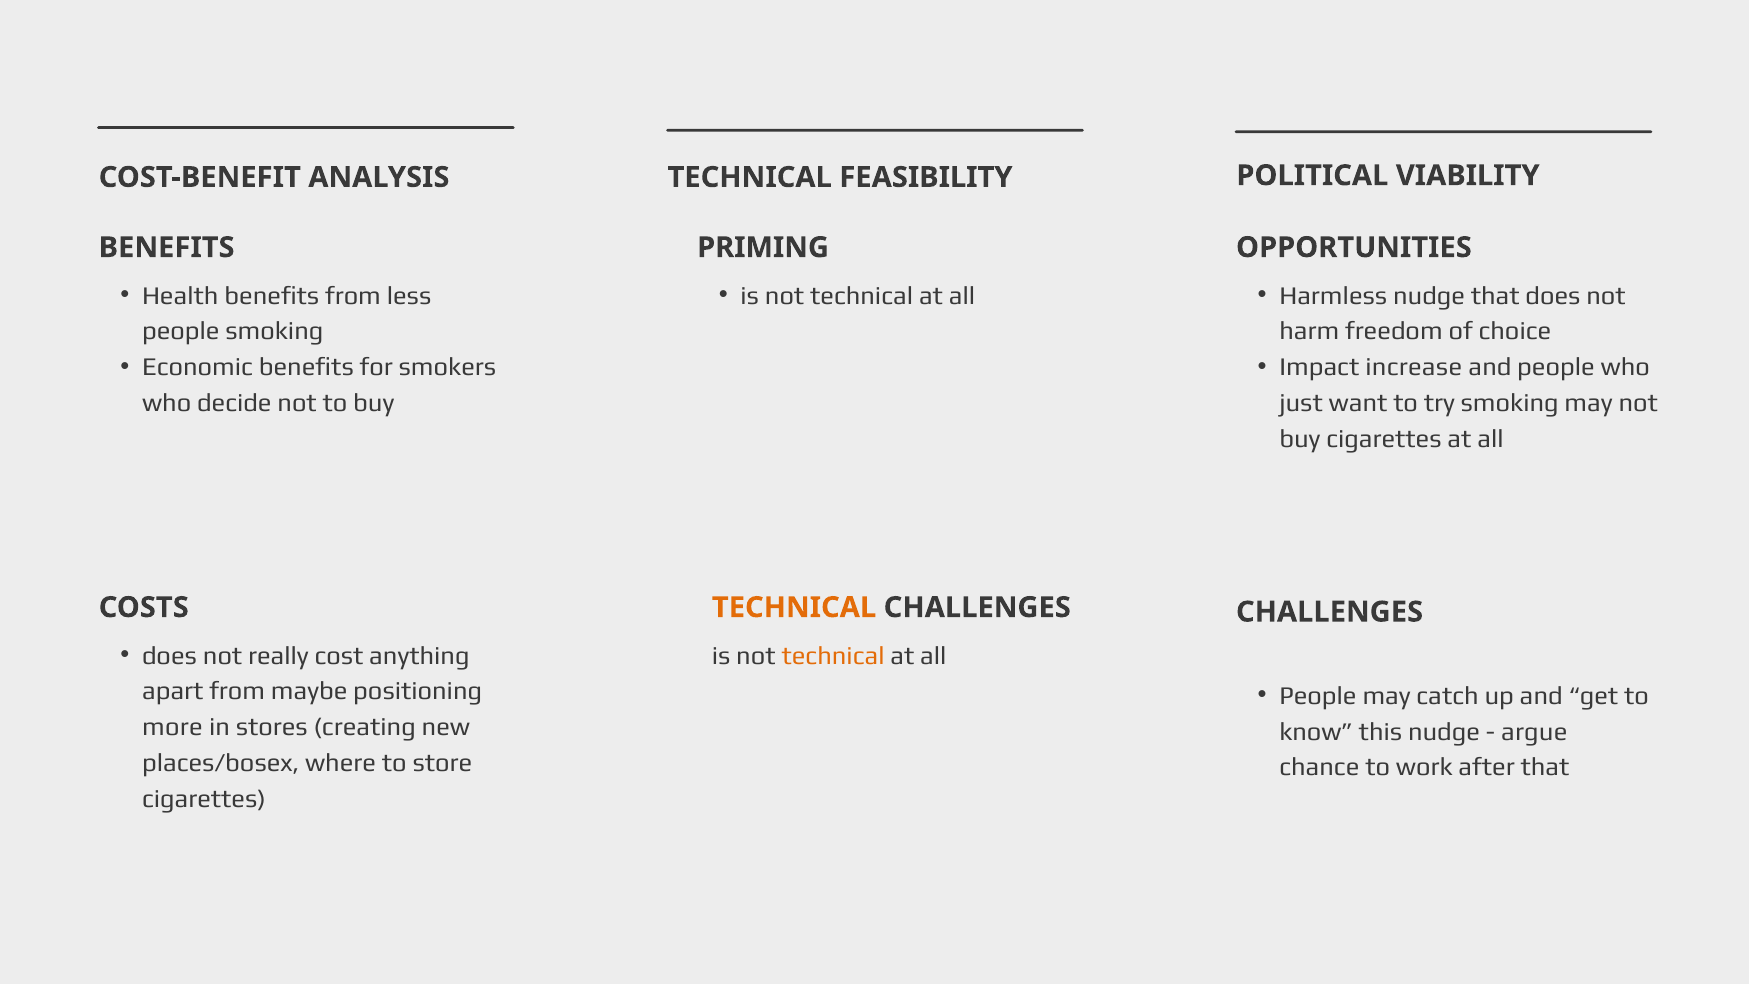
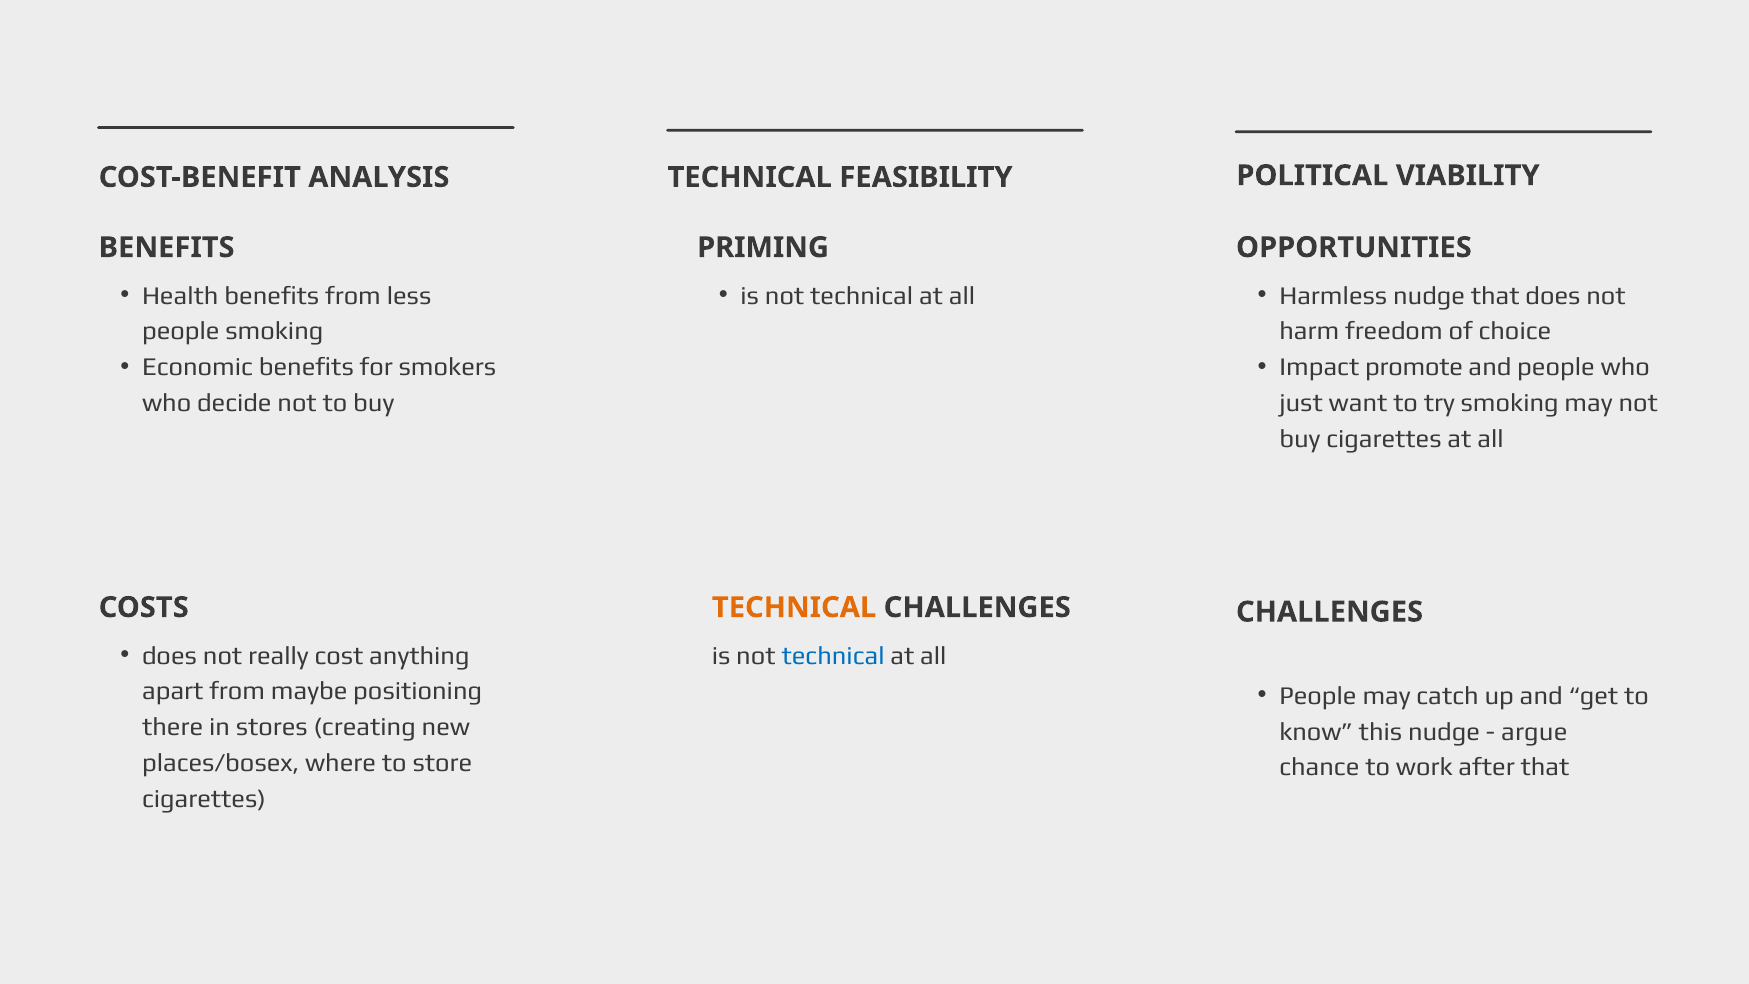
increase: increase -> promote (1414, 367)
technical colour: orange -> blue (833, 656)
more: more -> there (173, 727)
